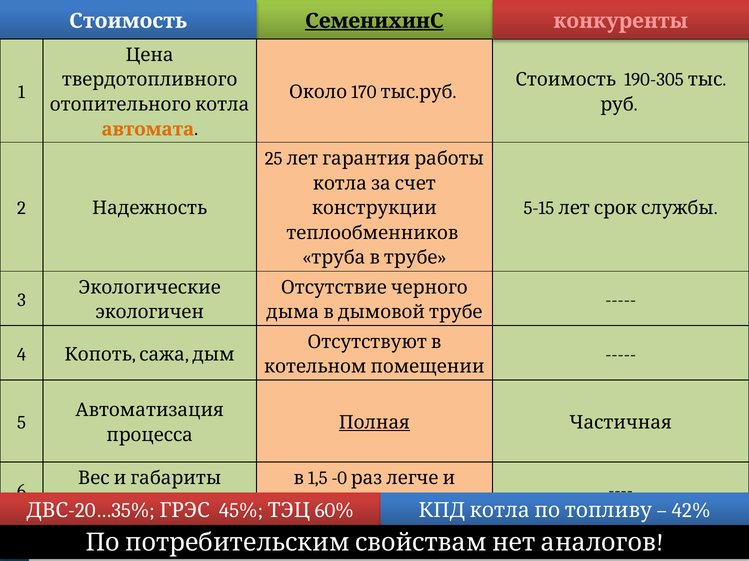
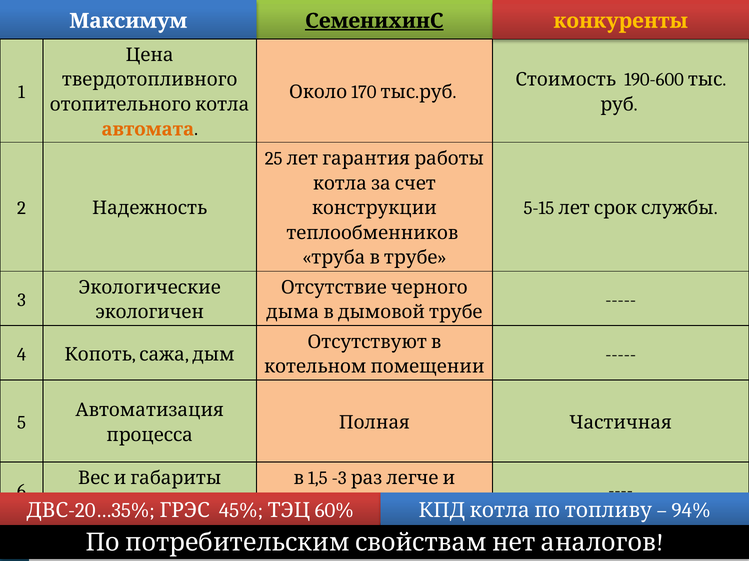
Стоимость: Стоимость -> Максимум (128, 21)
конкуренты colour: pink -> yellow (621, 21)
190-305: 190-305 -> 190-600 (654, 80)
Полная underline: present -> none (374, 423)
-0: -0 -> -3 (339, 479)
42%: 42% -> 94% (691, 511)
